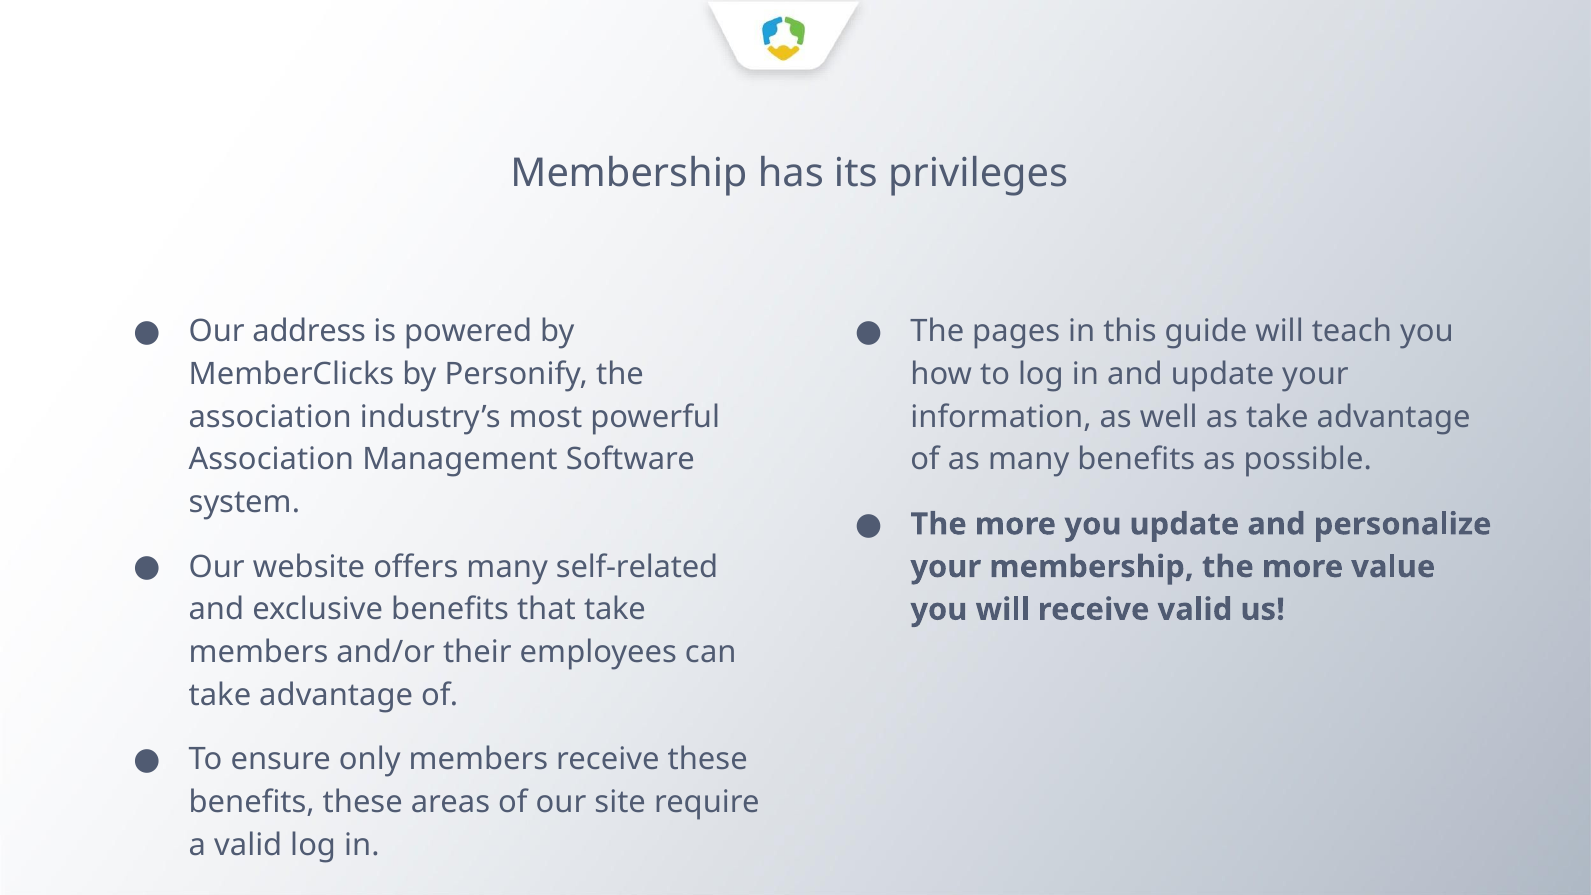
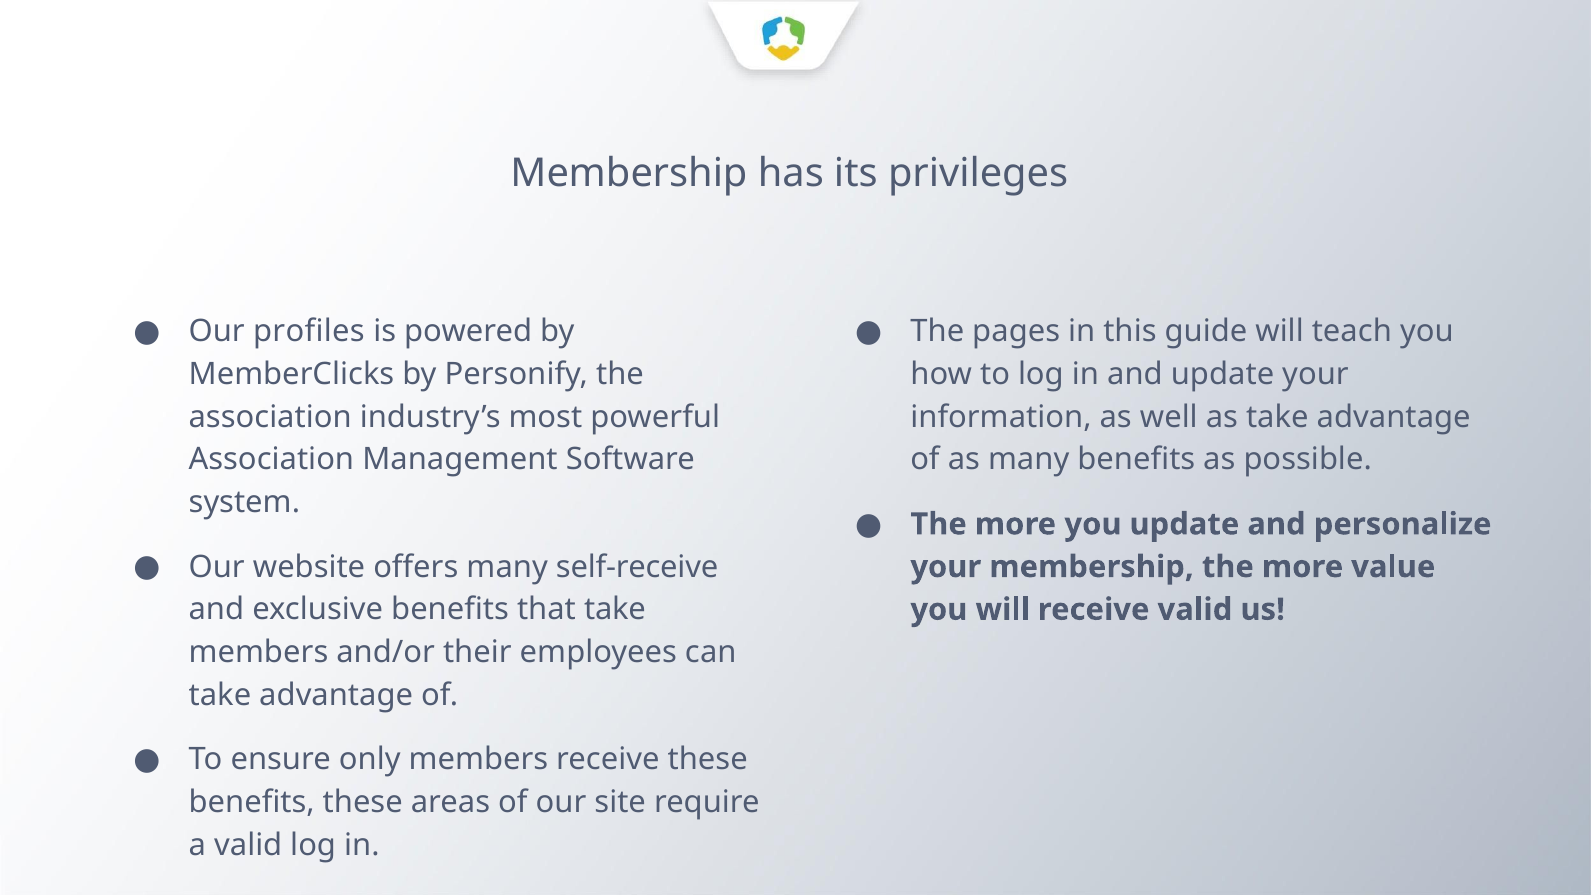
address: address -> profiles (309, 331)
self-related: self-related -> self-receive (637, 567)
